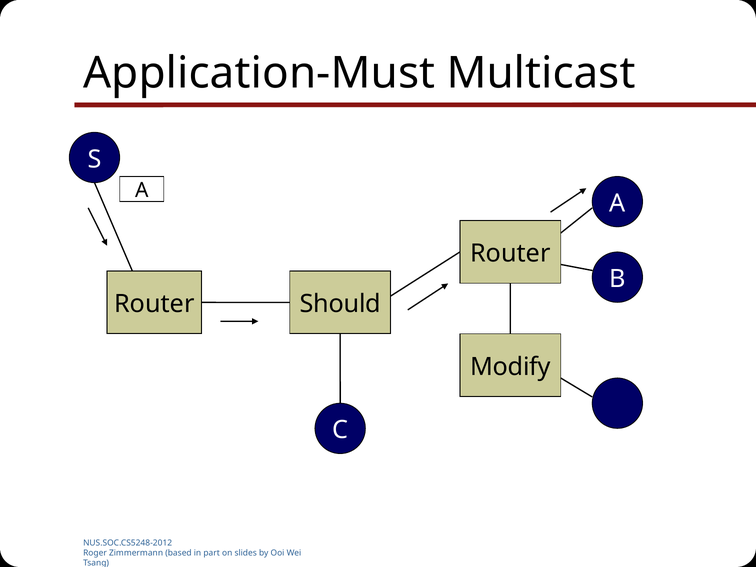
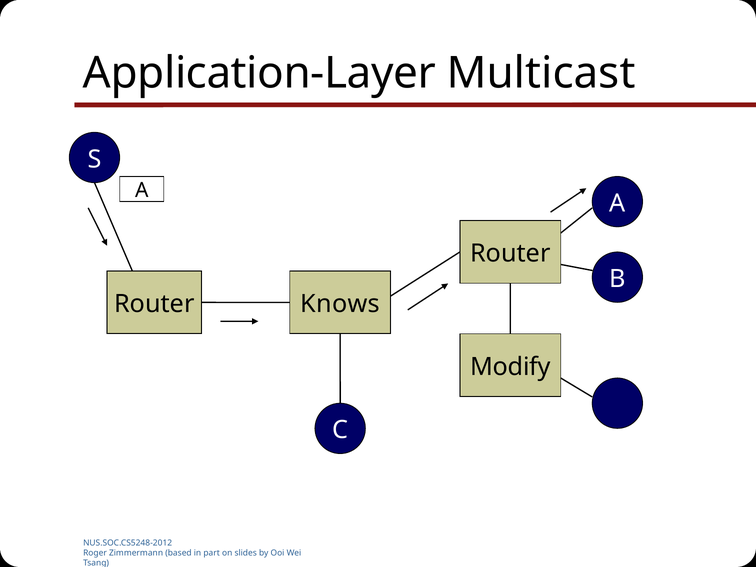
Application-Must: Application-Must -> Application-Layer (259, 73)
Should: Should -> Knows (340, 304)
